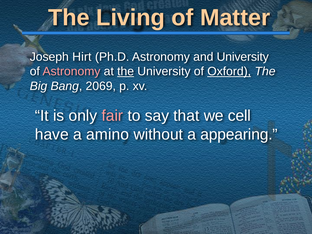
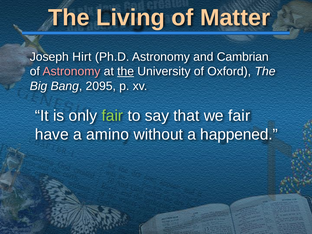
and University: University -> Cambrian (243, 57)
Oxford underline: present -> none (229, 71)
2069: 2069 -> 2095 (101, 86)
fair colour: pink -> light green (112, 116)
we cell: cell -> fair (239, 116)
appearing: appearing -> happened (239, 135)
